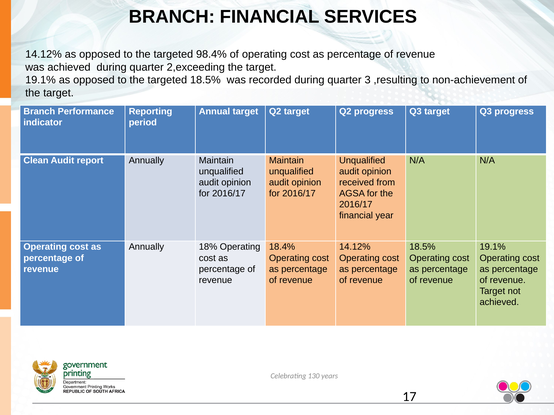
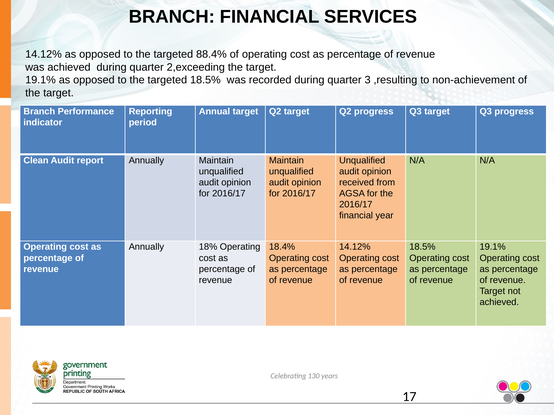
98.4%: 98.4% -> 88.4% (211, 54)
